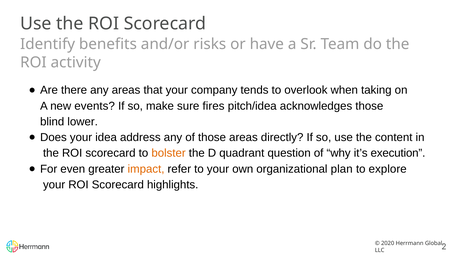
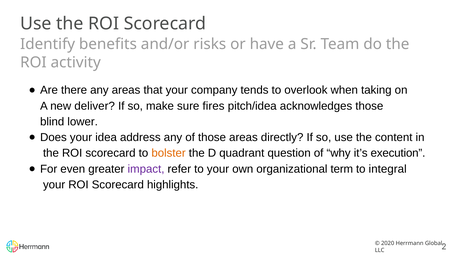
events: events -> deliver (95, 106)
impact colour: orange -> purple (146, 169)
plan: plan -> term (342, 169)
explore: explore -> integral (388, 169)
